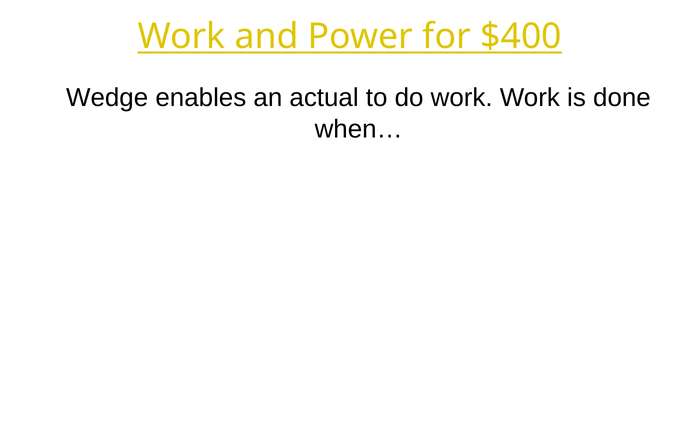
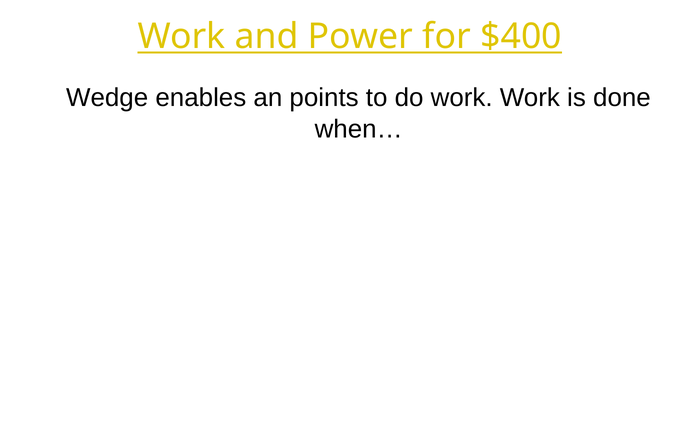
actual: actual -> points (324, 98)
